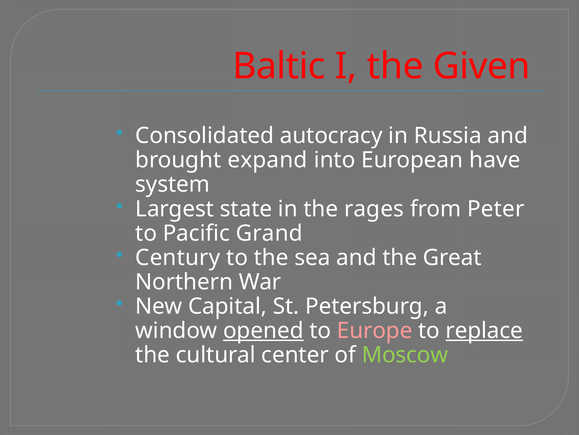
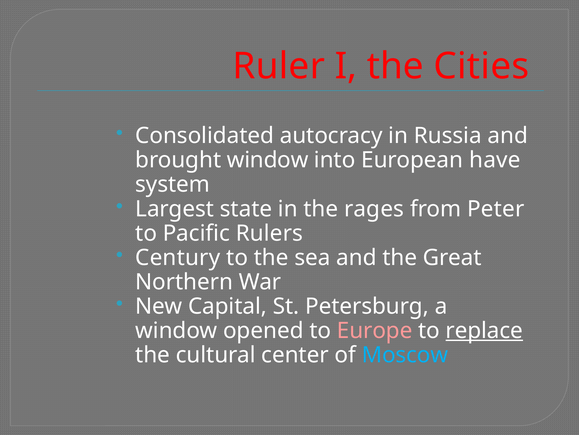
Baltic: Baltic -> Ruler (279, 66)
Given: Given -> Cities (481, 66)
brought expand: expand -> window (268, 160)
Grand: Grand -> Rulers (269, 233)
opened underline: present -> none (263, 330)
Moscow colour: light green -> light blue (405, 354)
